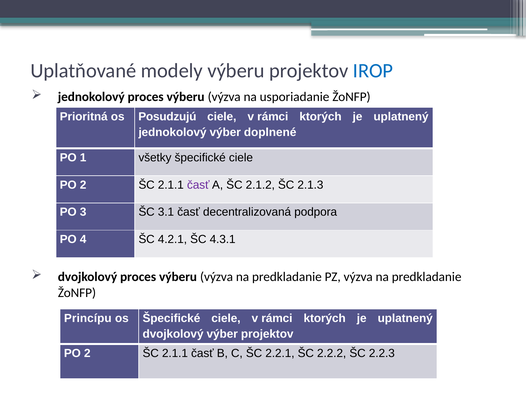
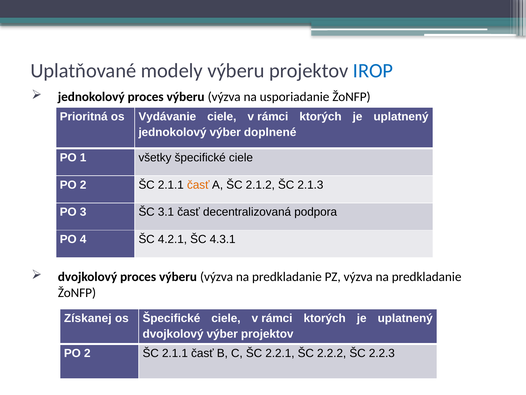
Posudzujú: Posudzujú -> Vydávanie (167, 117)
časť colour: purple -> orange (198, 185)
Princípu: Princípu -> Získanej (88, 318)
